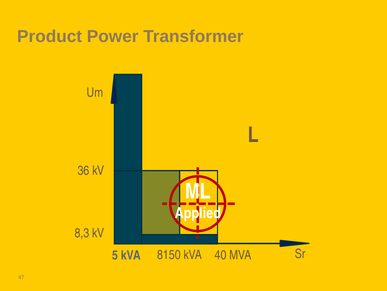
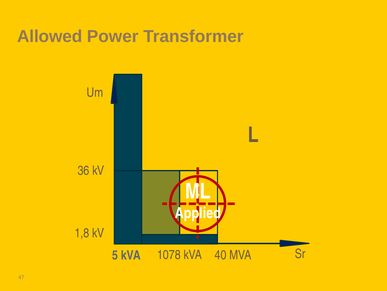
Product: Product -> Allowed (50, 36)
8,3: 8,3 -> 1,8 (82, 233)
8150: 8150 -> 1078 (169, 254)
